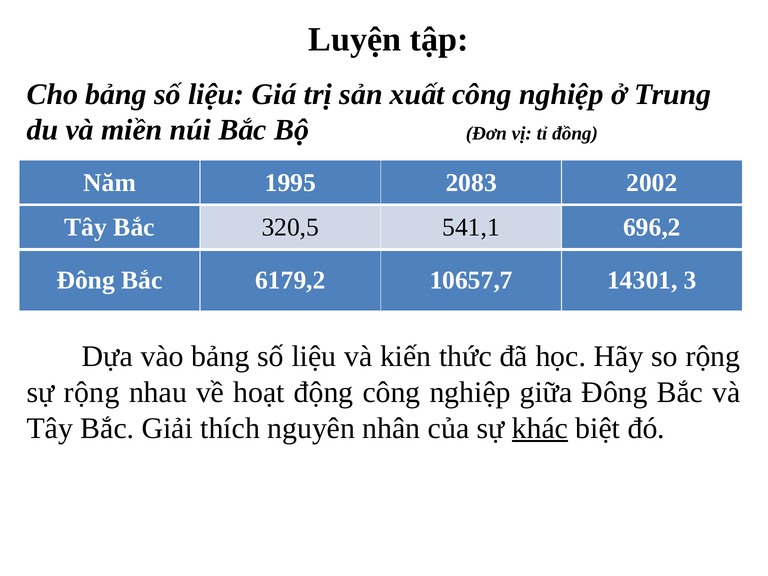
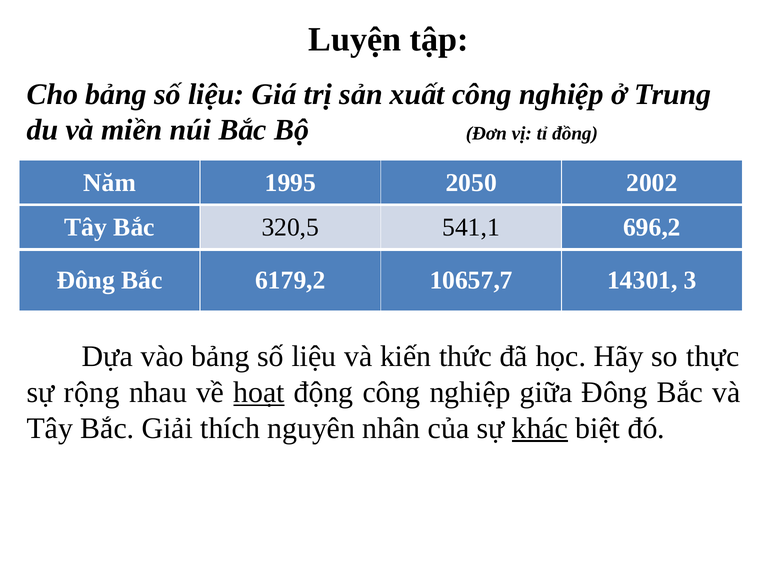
2083: 2083 -> 2050 (471, 183)
so rộng: rộng -> thực (713, 357)
hoạt underline: none -> present (259, 392)
